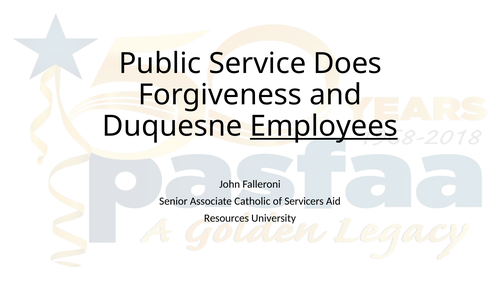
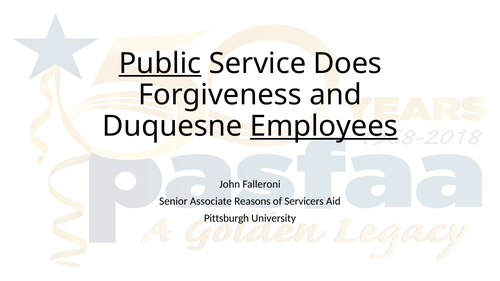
Public underline: none -> present (160, 63)
Catholic: Catholic -> Reasons (252, 201)
Resources: Resources -> Pittsburgh (226, 218)
